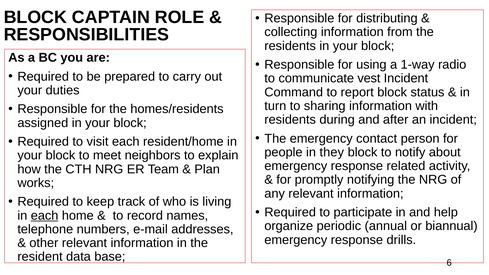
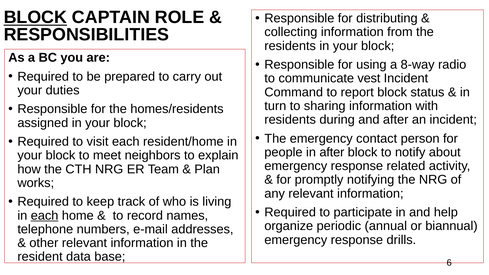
BLOCK underline: none -> present (35, 17)
1-way: 1-way -> 8-way (418, 65)
in they: they -> after (332, 152)
